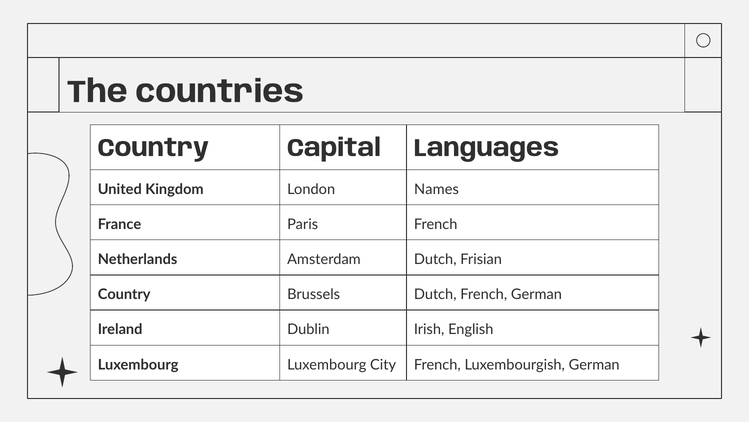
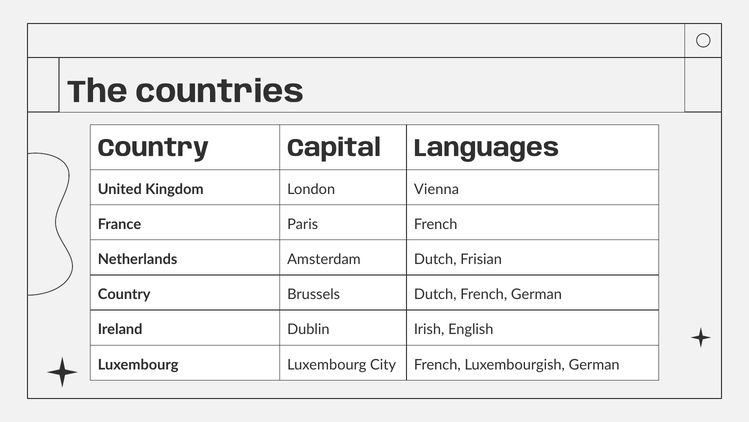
Names: Names -> Vienna (436, 189)
